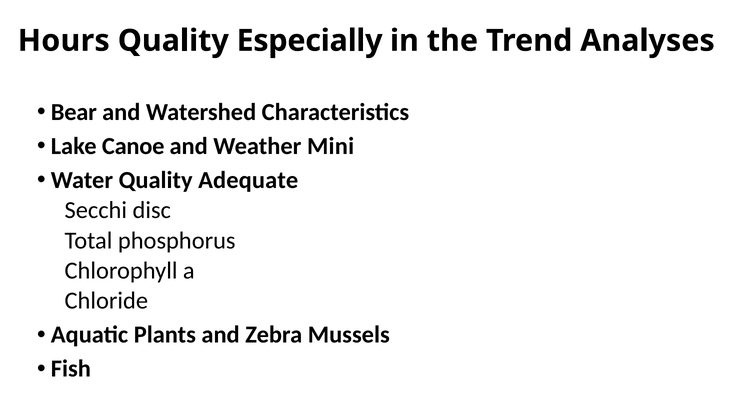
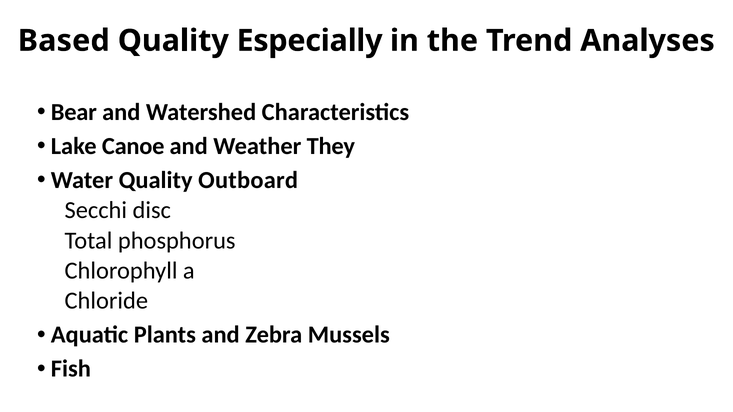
Hours: Hours -> Based (64, 41)
Mini: Mini -> They (331, 146)
Adequate: Adequate -> Outboard (248, 180)
